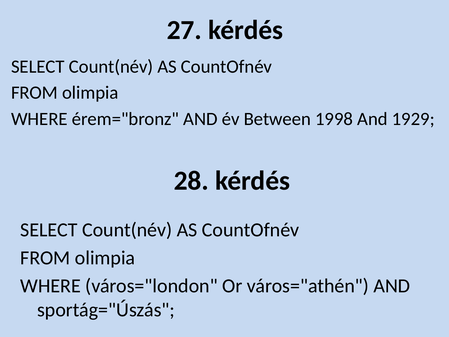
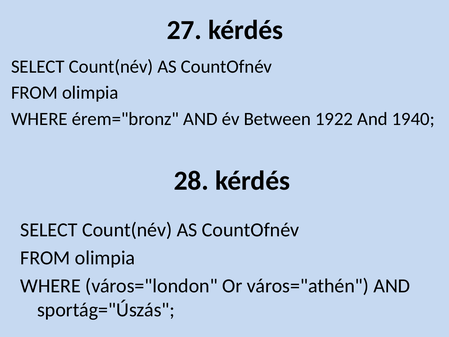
1998: 1998 -> 1922 (334, 119)
1929: 1929 -> 1940 (413, 119)
